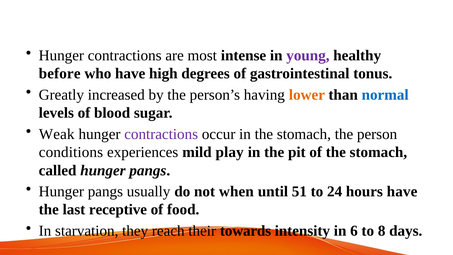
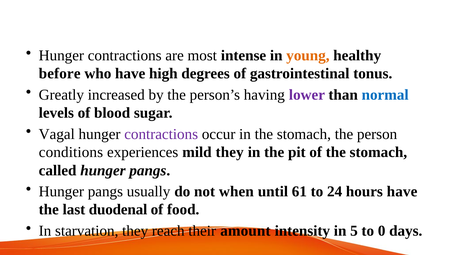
young colour: purple -> orange (308, 55)
lower colour: orange -> purple (307, 95)
Weak: Weak -> Vagal (57, 134)
mild play: play -> they (230, 152)
51: 51 -> 61 (299, 191)
receptive: receptive -> duodenal (118, 209)
towards: towards -> amount (245, 231)
6: 6 -> 5 (354, 231)
8: 8 -> 0 (382, 231)
